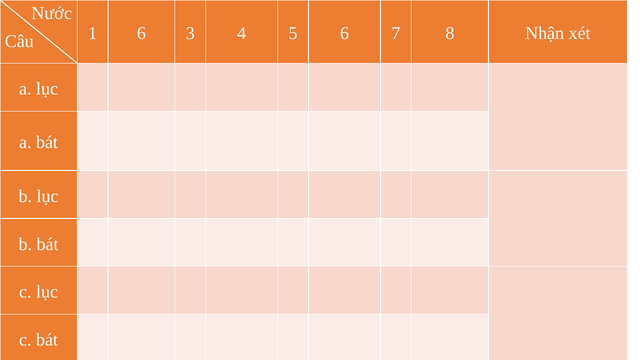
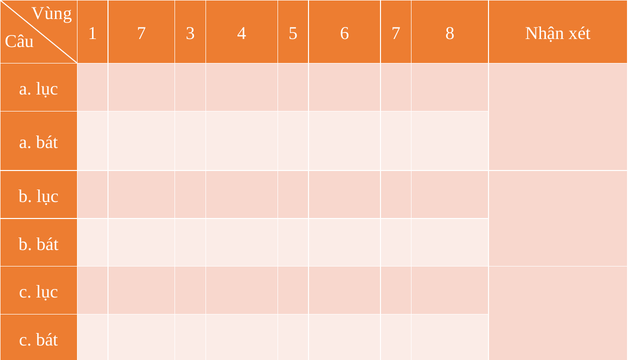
Nước: Nước -> Vùng (52, 13)
1 6: 6 -> 7 (141, 33)
